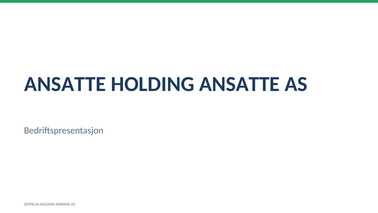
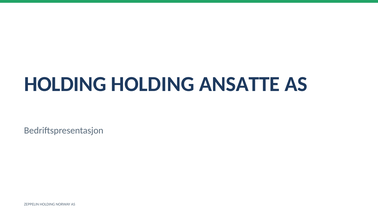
ANSATTE: ANSATTE -> HOLDING (65, 84)
